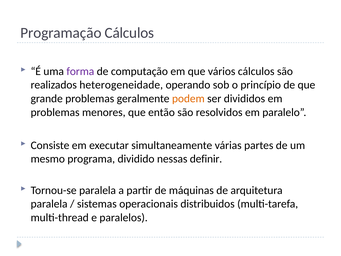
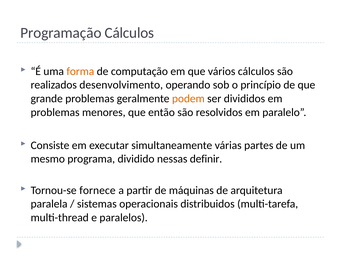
forma colour: purple -> orange (80, 71)
heterogeneidade: heterogeneidade -> desenvolvimento (121, 85)
Tornou-se paralela: paralela -> fornece (97, 190)
